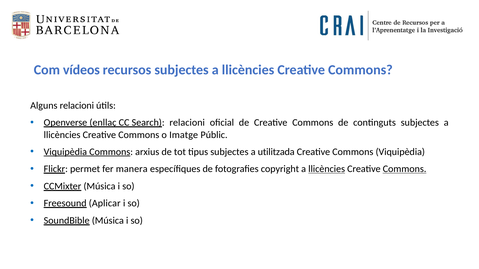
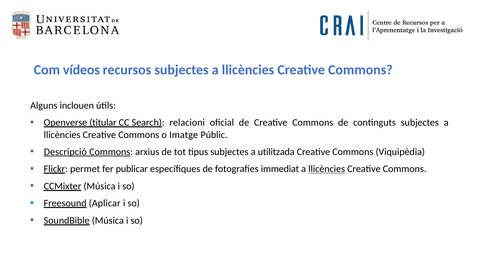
Alguns relacioni: relacioni -> inclouen (77, 106)
enllaç: enllaç -> titular (103, 123)
Viquipèdia: Viquipèdia -> Descripció (65, 152)
manera: manera -> publicar (132, 169)
copyright: copyright -> immediat (280, 169)
Commons underline: present -> none (405, 169)
